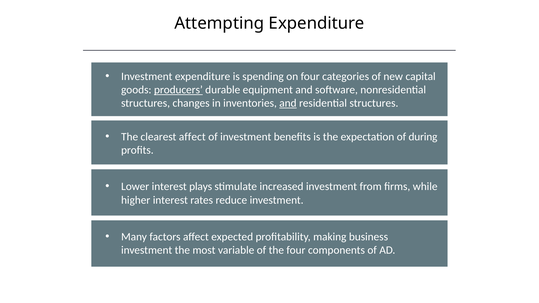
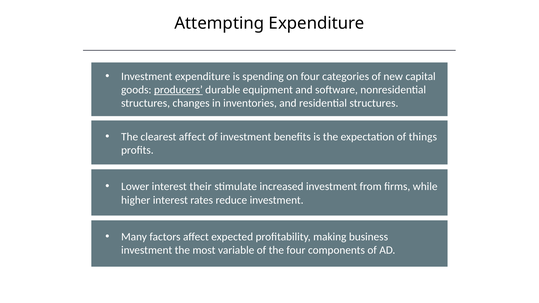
and underline: present -> none (288, 103)
during: during -> things (423, 137)
plays: plays -> their (201, 187)
